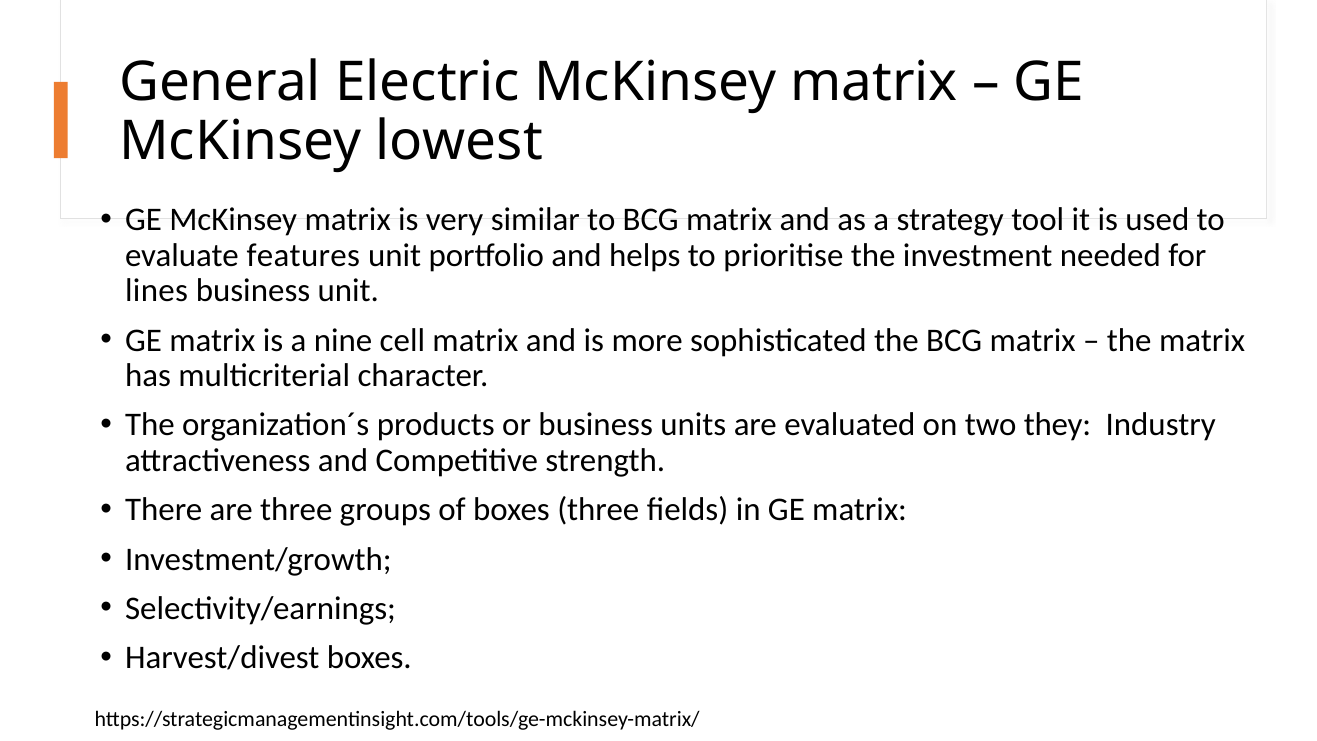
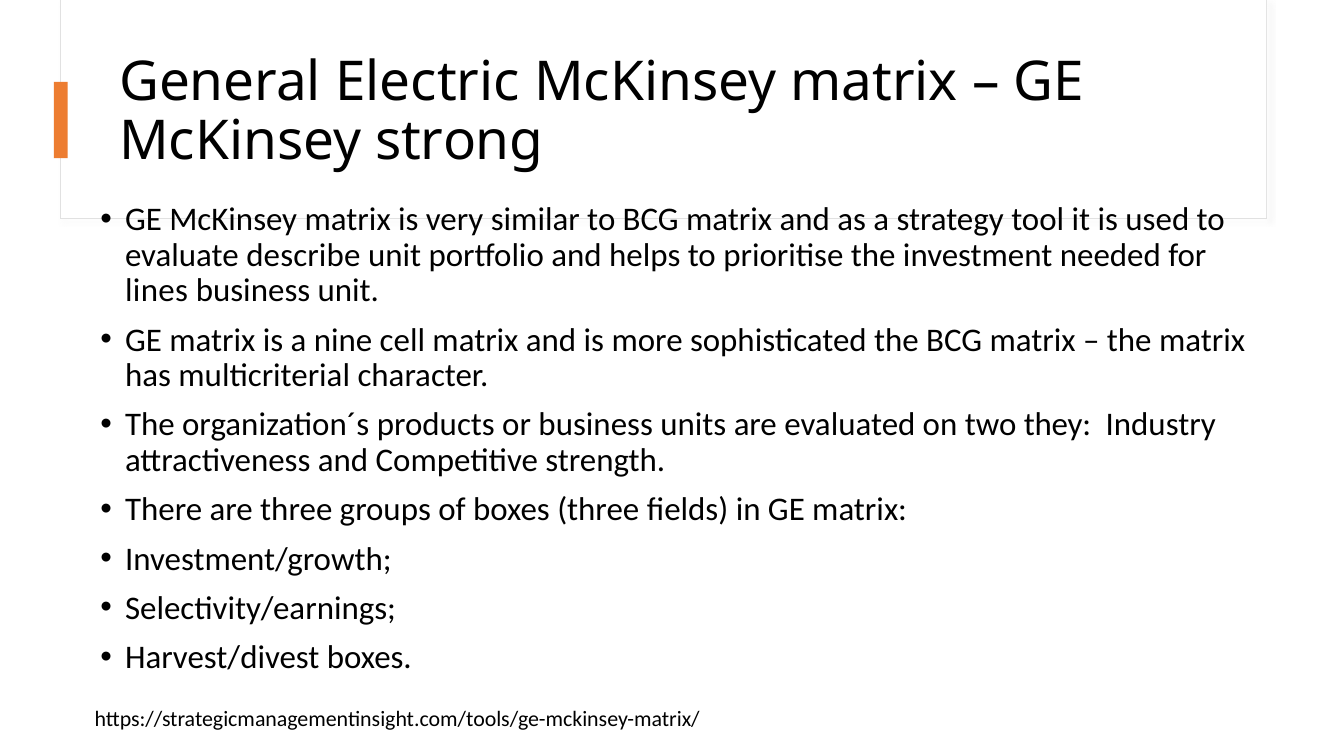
lowest: lowest -> strong (459, 142)
features: features -> describe (303, 255)
